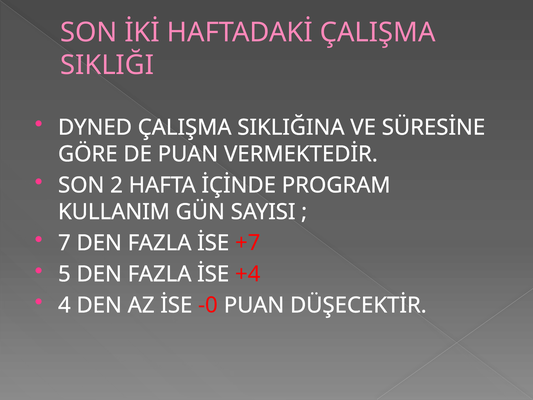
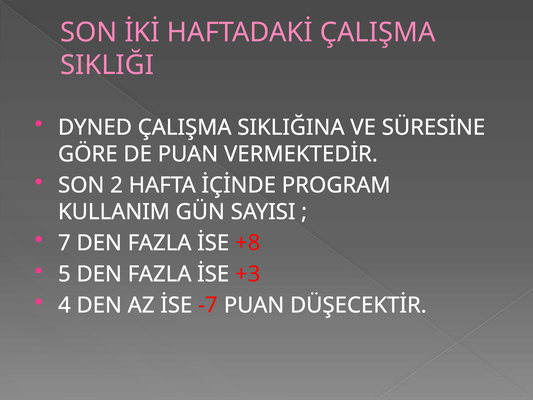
+7: +7 -> +8 (248, 243)
+4: +4 -> +3 (248, 274)
-0: -0 -> -7 (208, 305)
